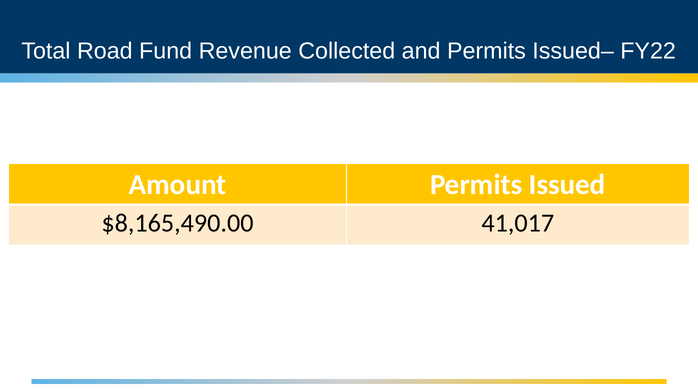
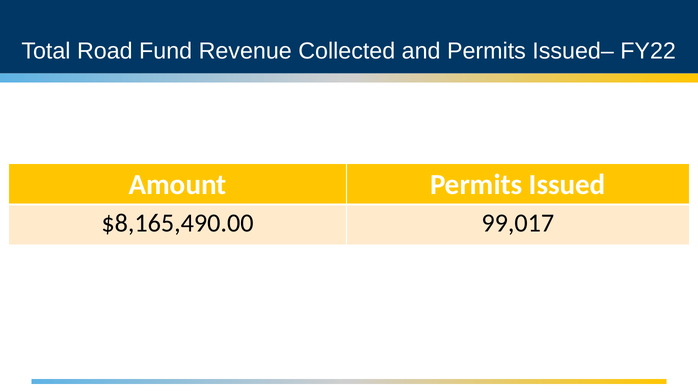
41,017: 41,017 -> 99,017 (518, 224)
